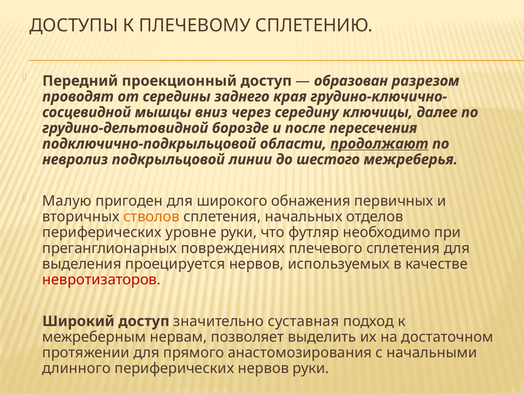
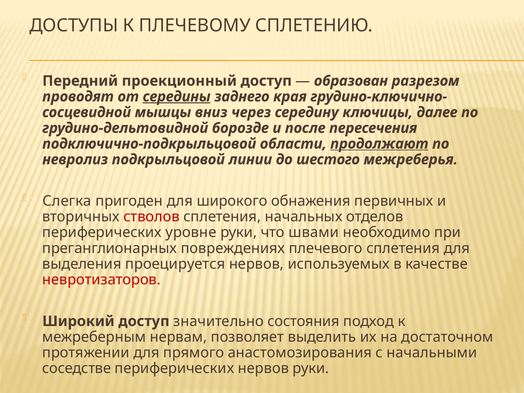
середины underline: none -> present (177, 97)
Малую: Малую -> Слегка (67, 201)
стволов colour: orange -> red (152, 217)
футляр: футляр -> швами (314, 233)
суставная: суставная -> состояния (304, 321)
длинного: длинного -> соседстве (77, 368)
